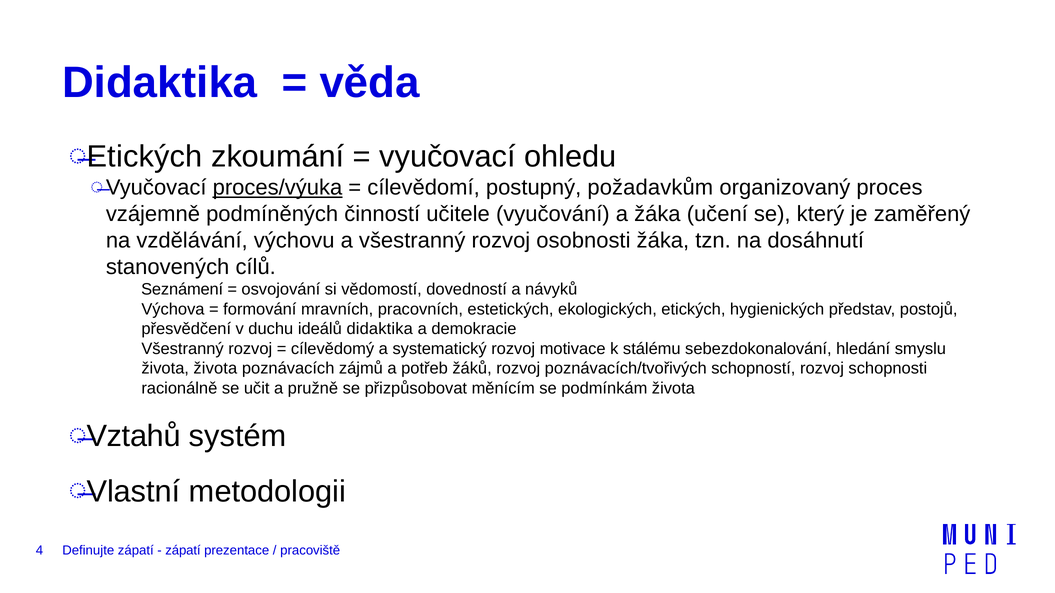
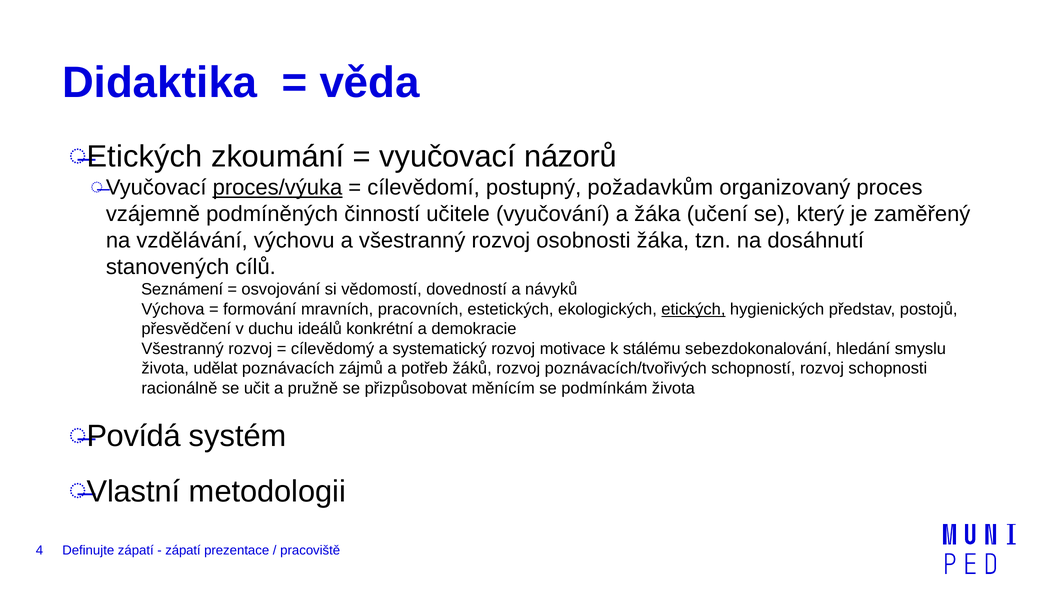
ohledu: ohledu -> názorů (570, 157)
etických underline: none -> present (693, 309)
ideálů didaktika: didaktika -> konkrétní (380, 329)
života života: života -> udělat (215, 369)
Vztahů: Vztahů -> Povídá (134, 436)
